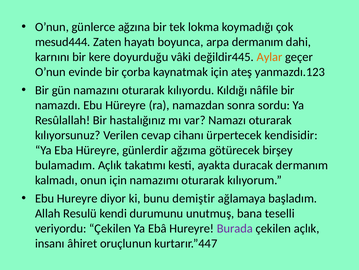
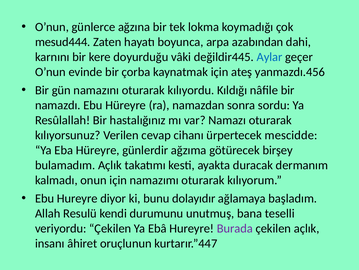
arpa dermanım: dermanım -> azabından (258, 42)
Aylar colour: orange -> blue (270, 57)
yanmazdı.123: yanmazdı.123 -> yanmazdı.456 (290, 72)
kendisidir: kendisidir -> mescidde (291, 135)
demiştir: demiştir -> dolayıdır (194, 198)
